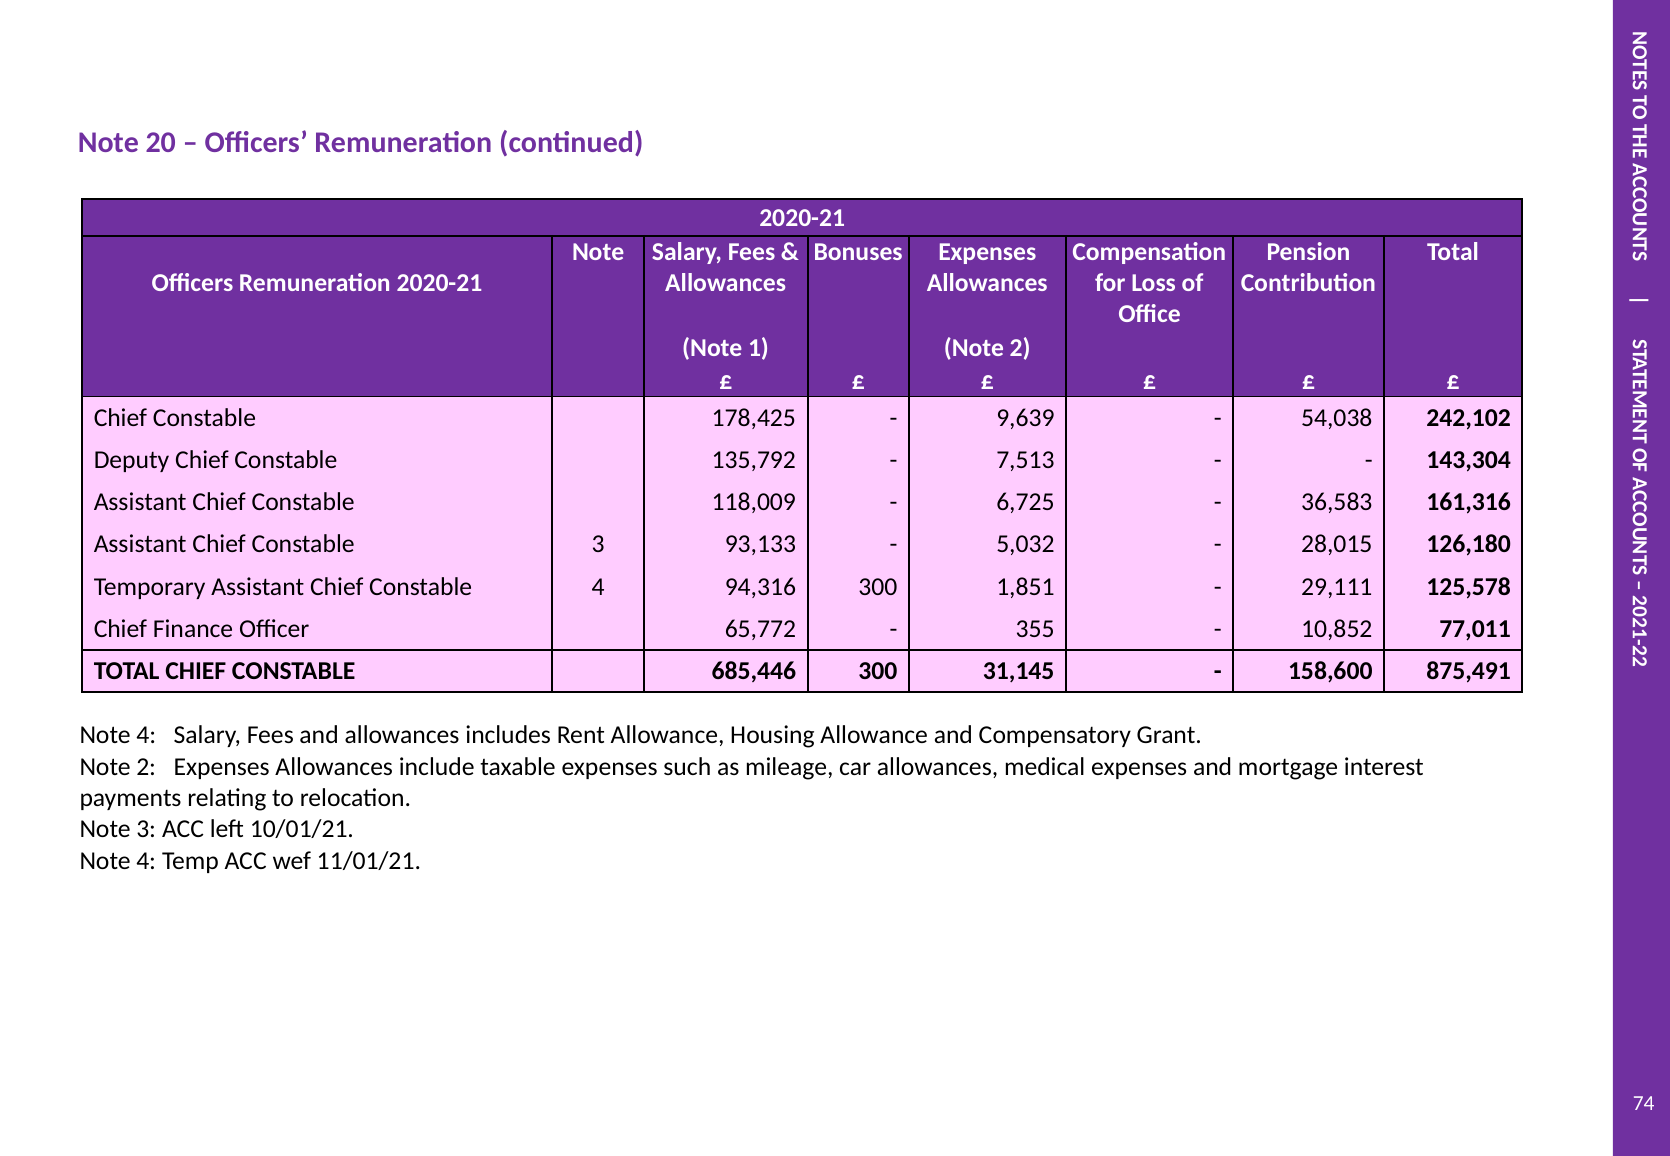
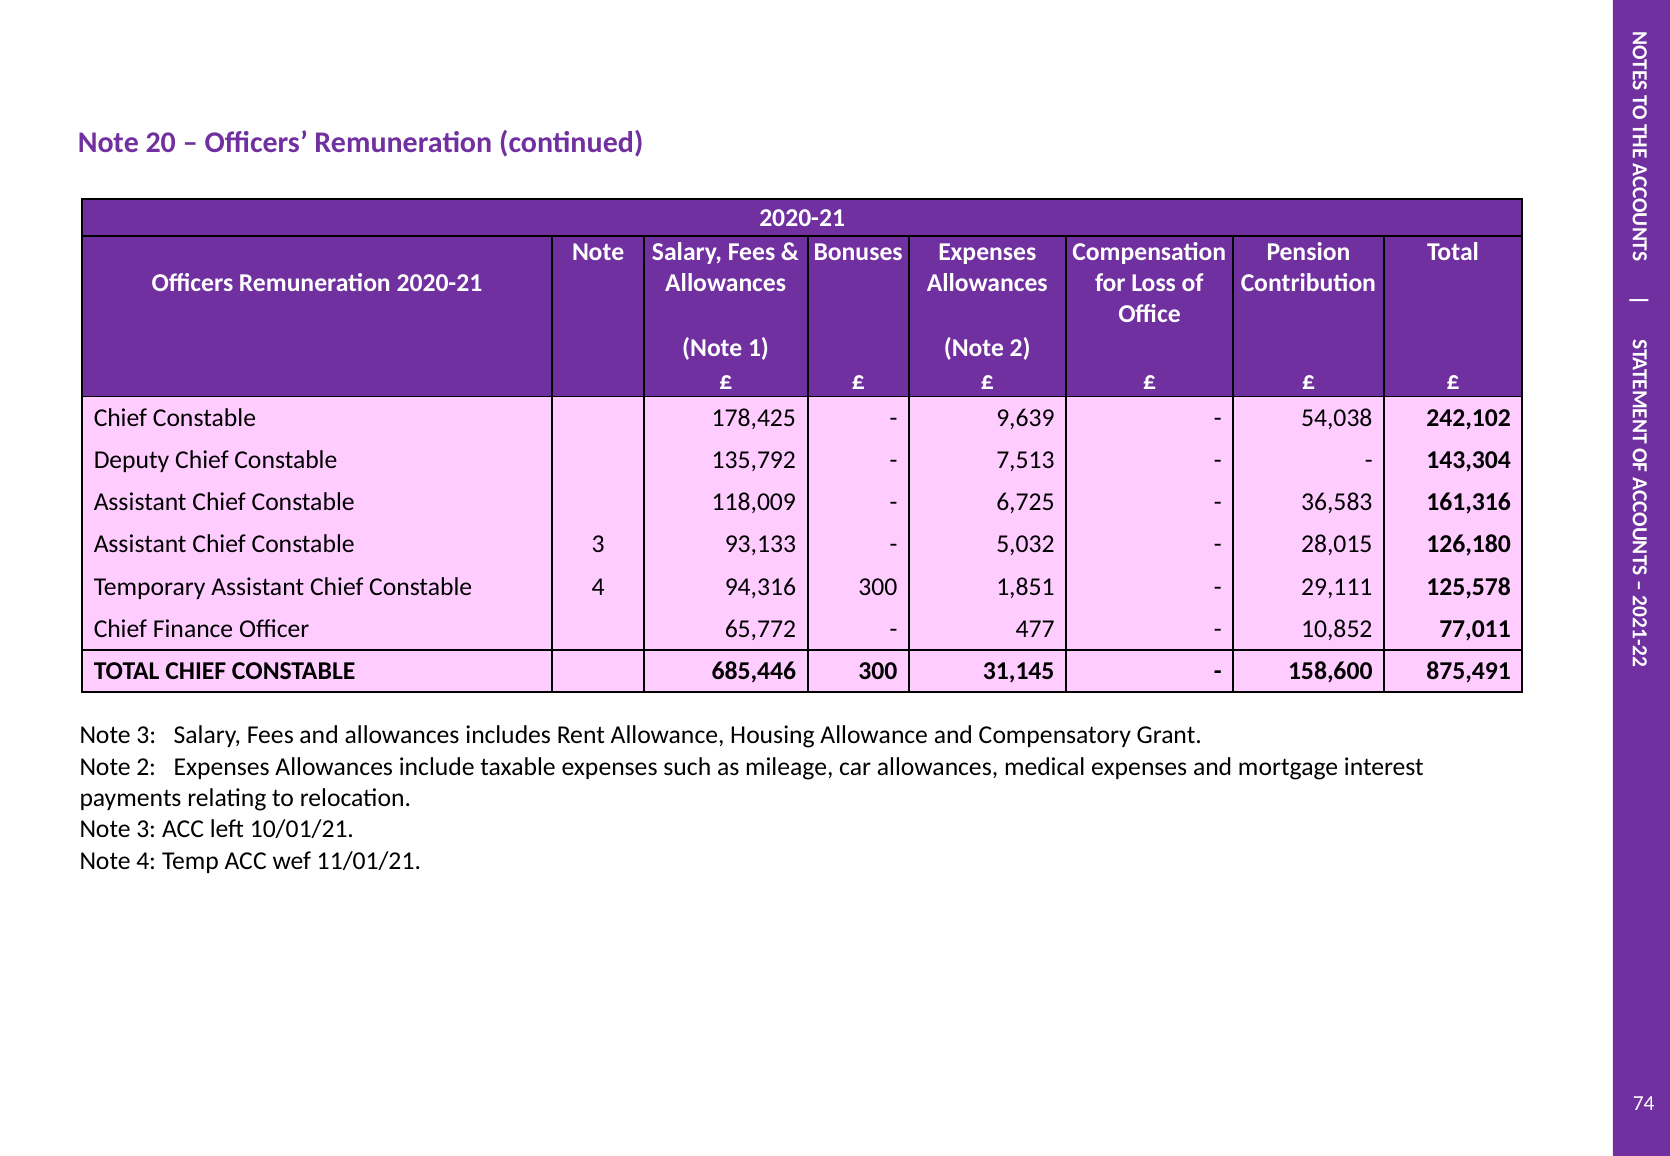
355: 355 -> 477 (1035, 629)
4: 4 -> 3 (146, 736)
